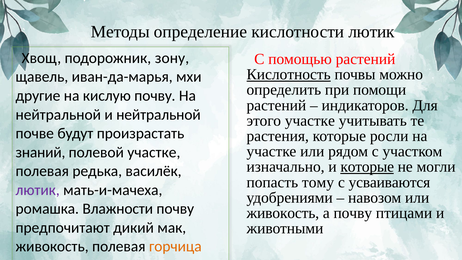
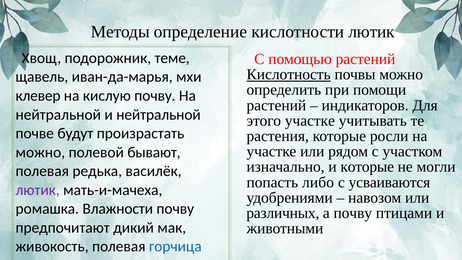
зону: зону -> теме (172, 58)
другие: другие -> клевер (38, 96)
знаний: знаний -> можно (40, 152)
полевой участке: участке -> бывают (154, 152)
которые underline: present -> none (367, 167)
тому: тому -> либо (318, 182)
живокость: живокость -> различных (283, 213)
горчица colour: orange -> blue (175, 246)
